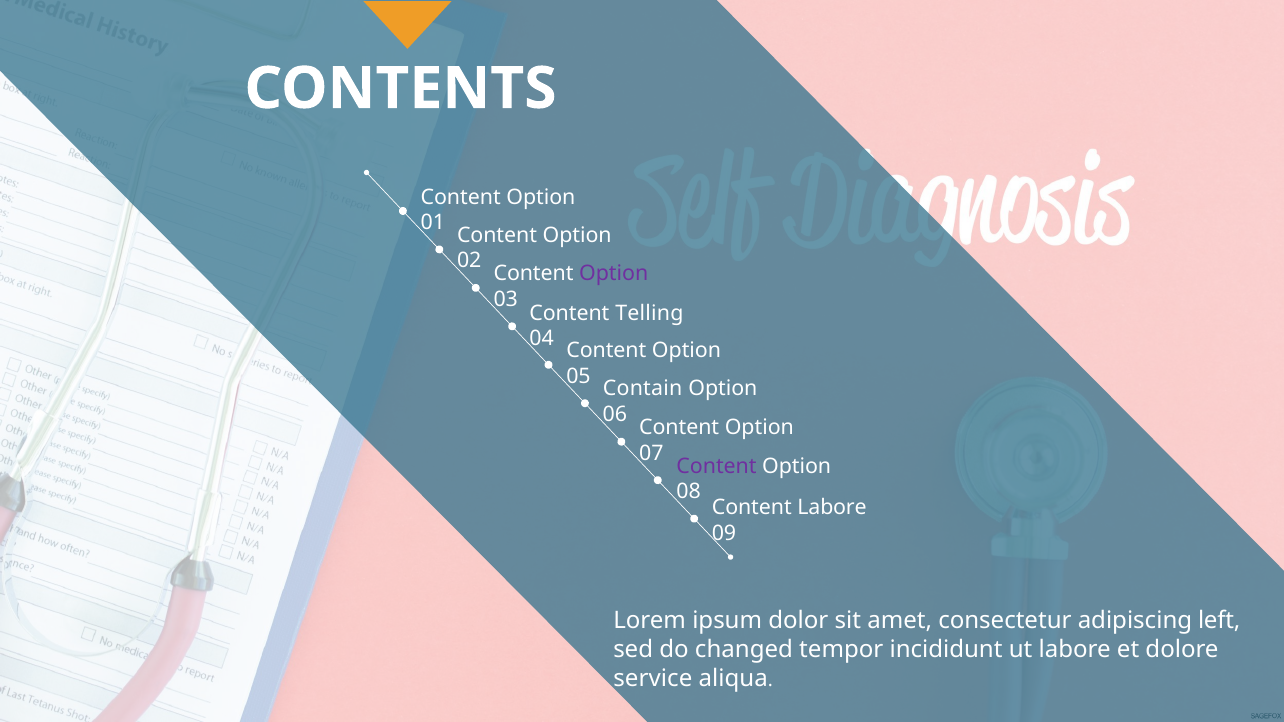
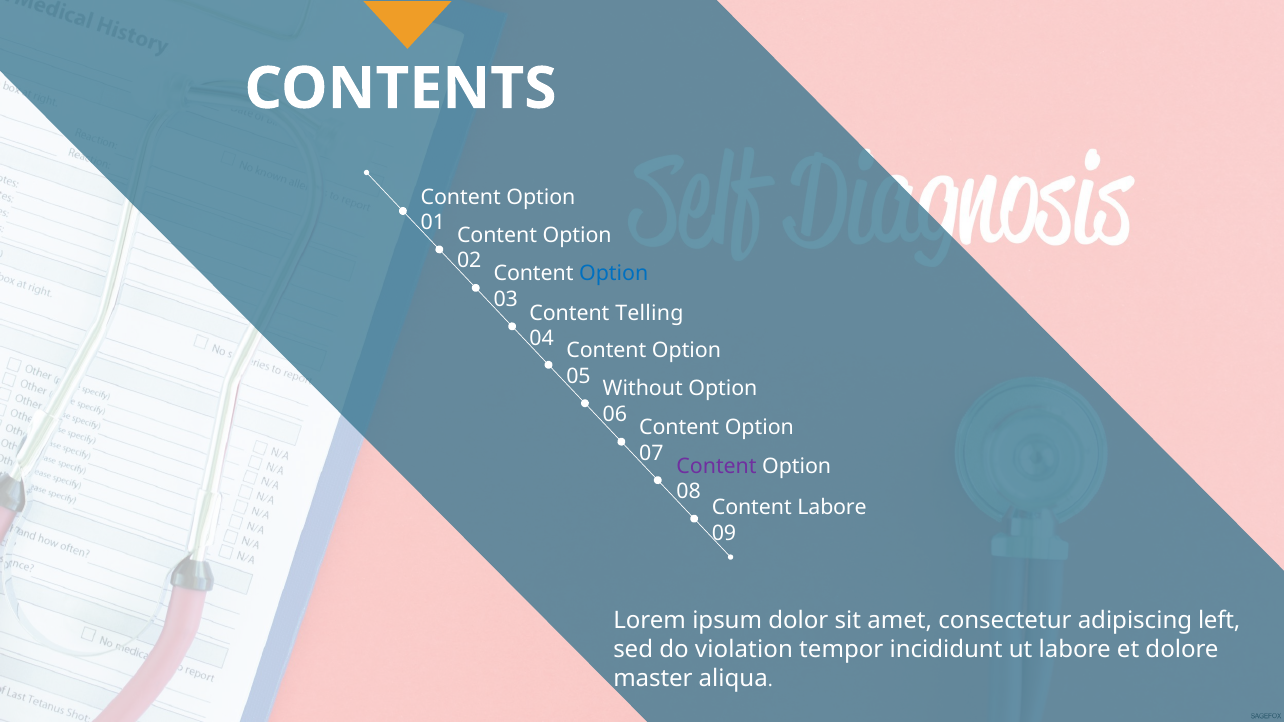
Option colour: purple -> blue (614, 274)
Contain: Contain -> Without (643, 389)
changed: changed -> violation (744, 650)
service: service -> master (653, 679)
